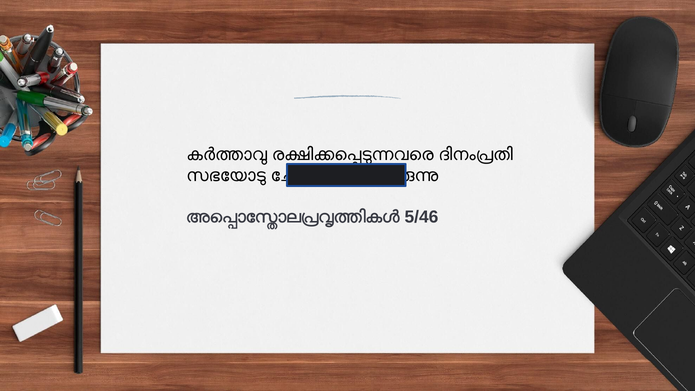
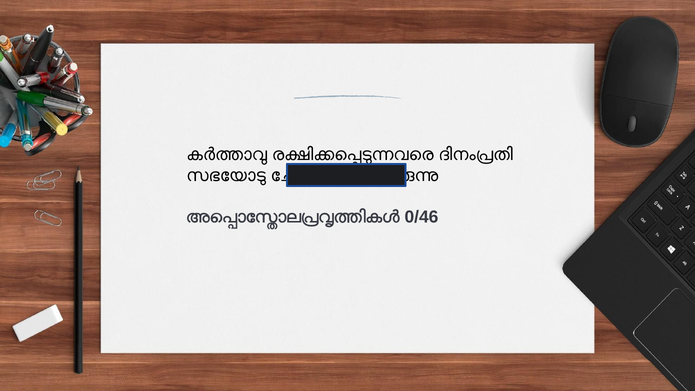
5/46: 5/46 -> 0/46 (421, 217)
